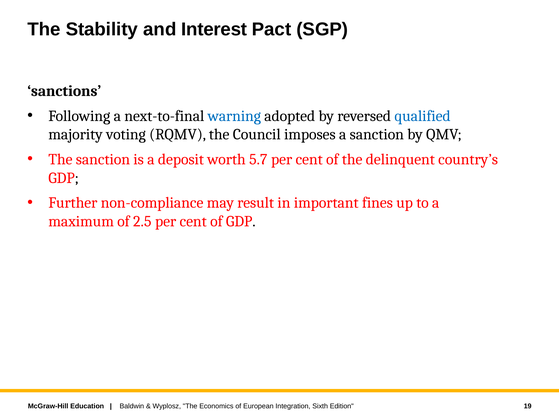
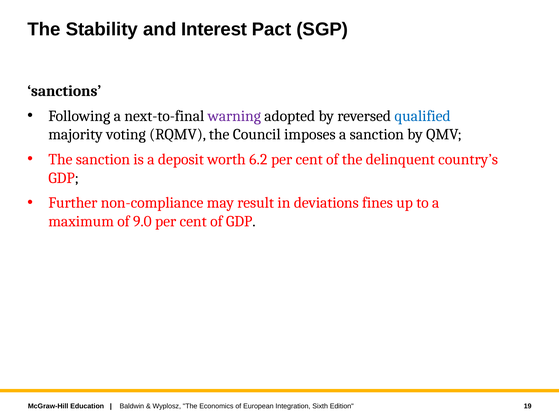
warning colour: blue -> purple (234, 116)
5.7: 5.7 -> 6.2 (258, 159)
important: important -> deviations (326, 203)
2.5: 2.5 -> 9.0 (142, 222)
